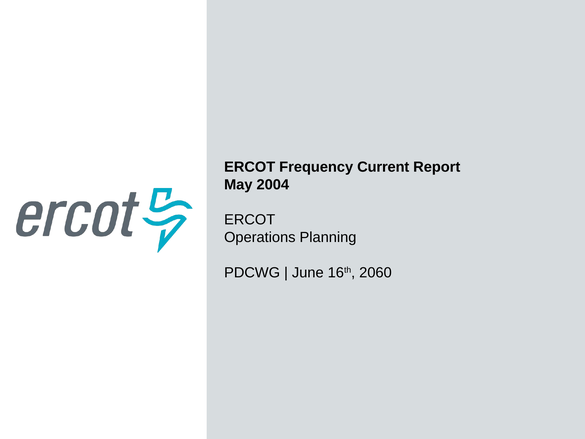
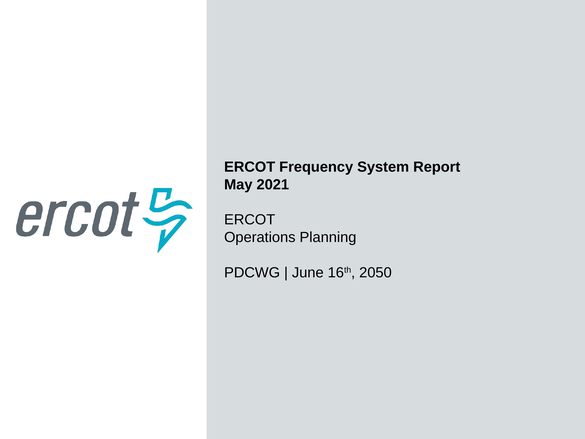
Current: Current -> System (383, 167)
2004: 2004 -> 2021 (273, 185)
2060: 2060 -> 2050 (375, 272)
